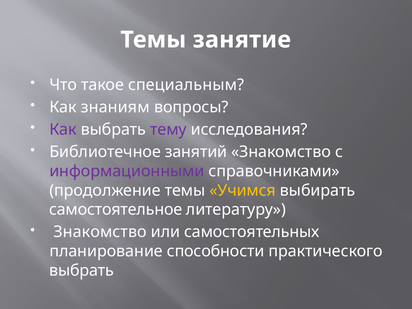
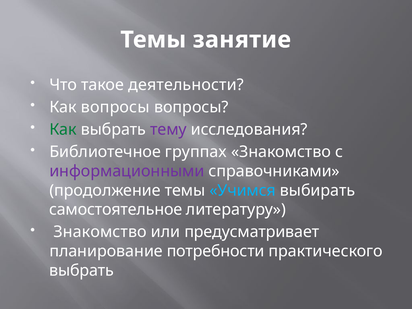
специальным: специальным -> деятельности (186, 85)
Как знаниям: знаниям -> вопросы (115, 107)
Как colour: purple -> green (63, 130)
занятий: занятий -> группах (196, 152)
Учимся colour: yellow -> light blue (243, 190)
самостоятельных: самостоятельных -> предусматривает (252, 232)
способности: способности -> потребности (216, 251)
